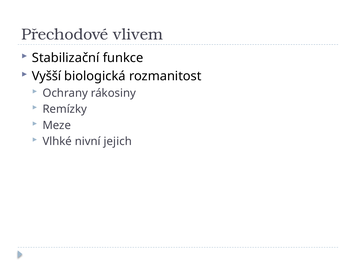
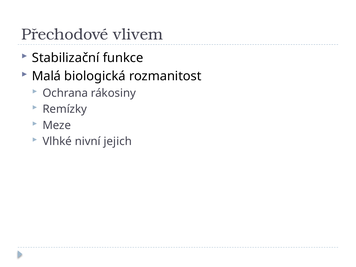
Vyšší: Vyšší -> Malá (46, 76)
Ochrany: Ochrany -> Ochrana (65, 93)
